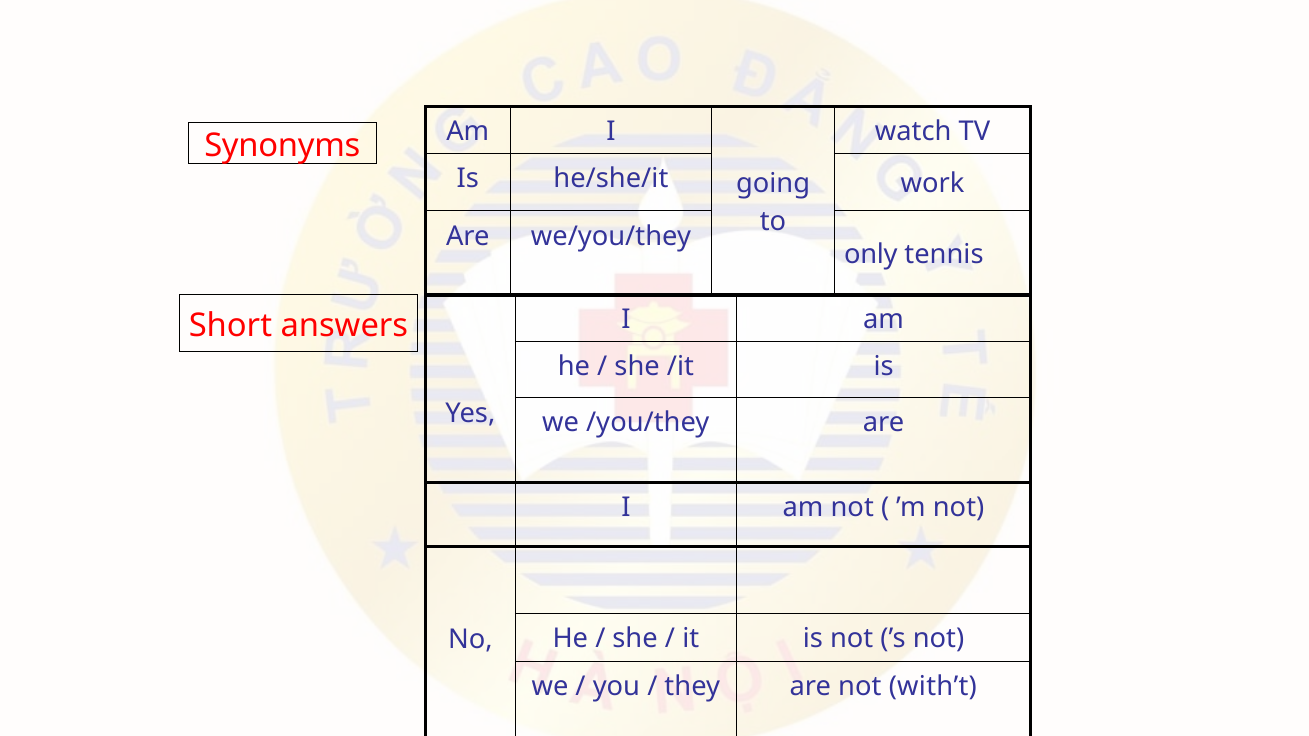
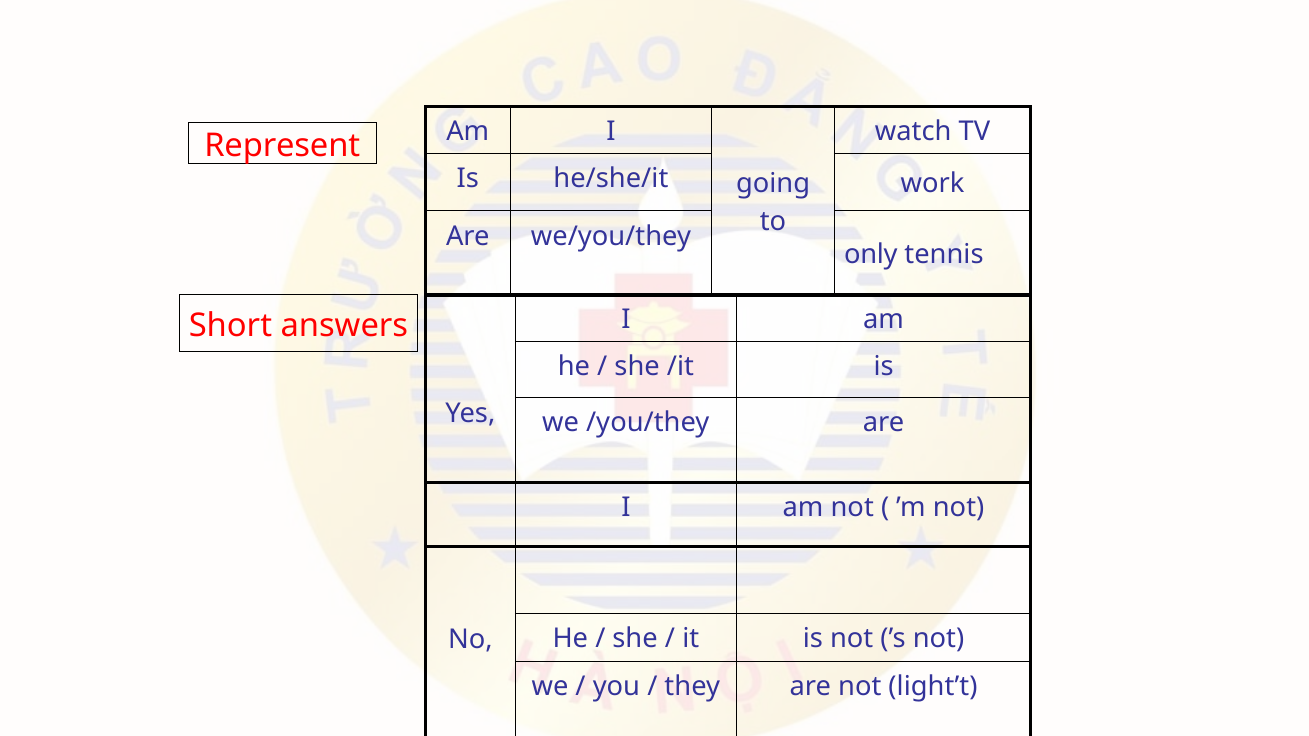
Synonyms: Synonyms -> Represent (282, 145)
with’t: with’t -> light’t (933, 687)
